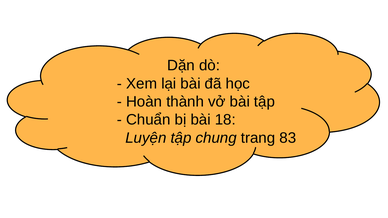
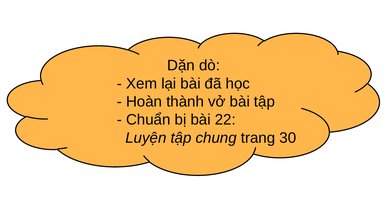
18: 18 -> 22 (225, 120)
83: 83 -> 30 (288, 138)
